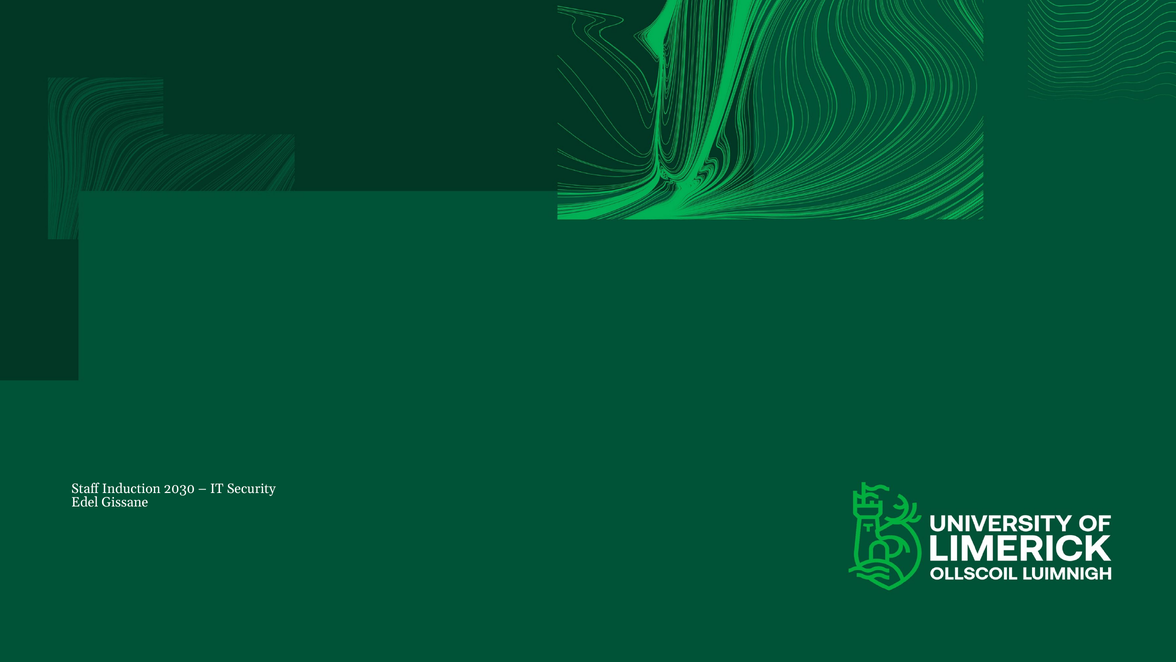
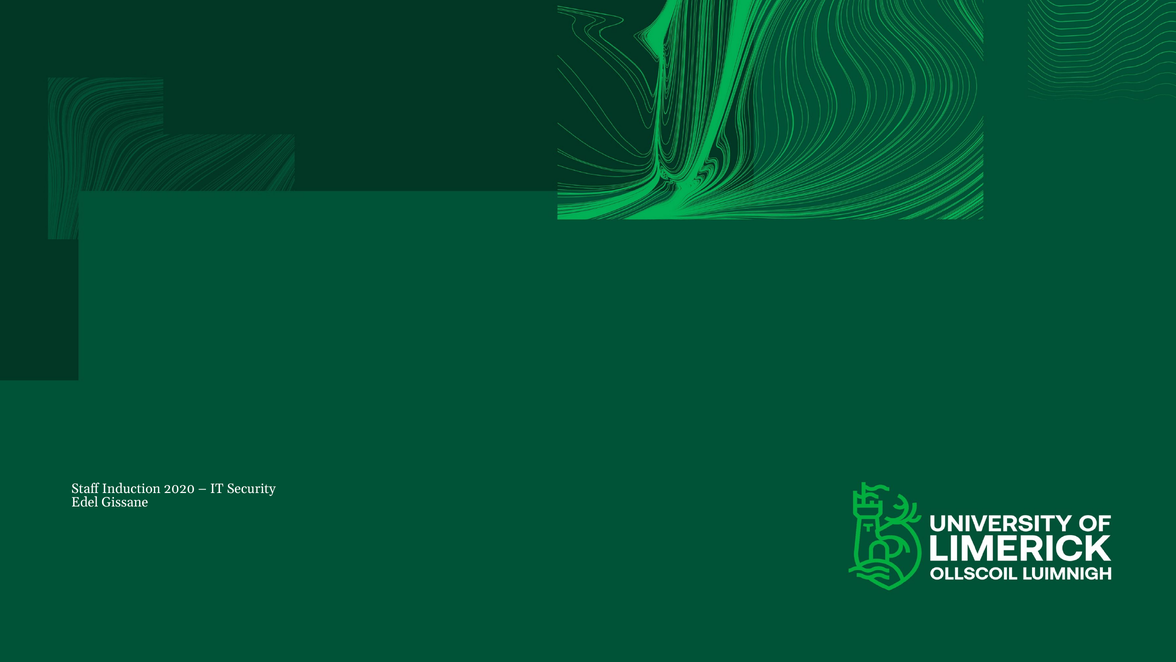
2030: 2030 -> 2020 (179, 488)
